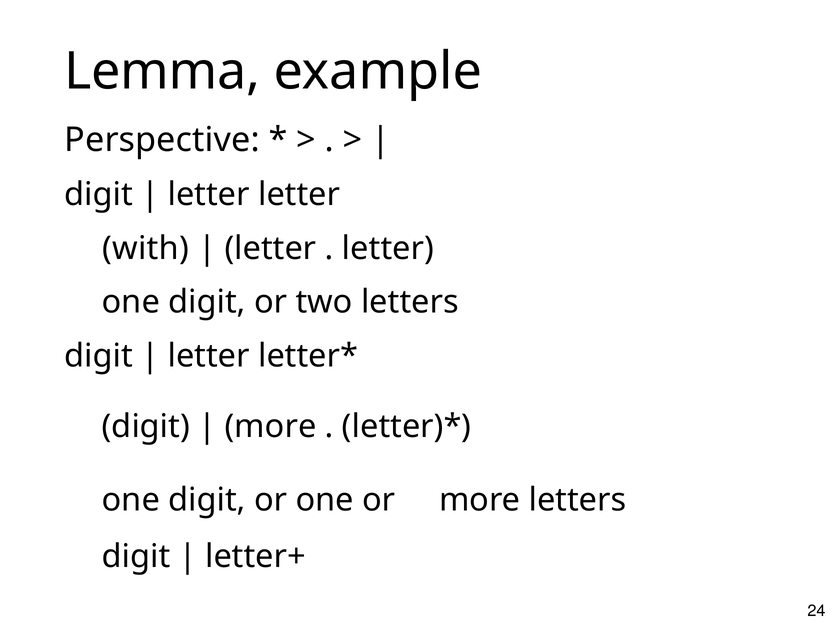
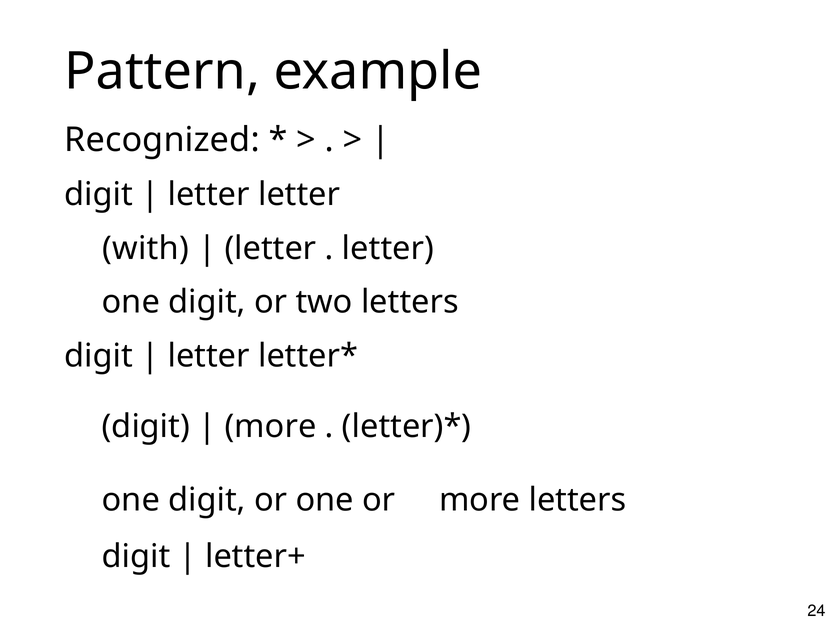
Lemma: Lemma -> Pattern (162, 72)
Perspective: Perspective -> Recognized (162, 140)
